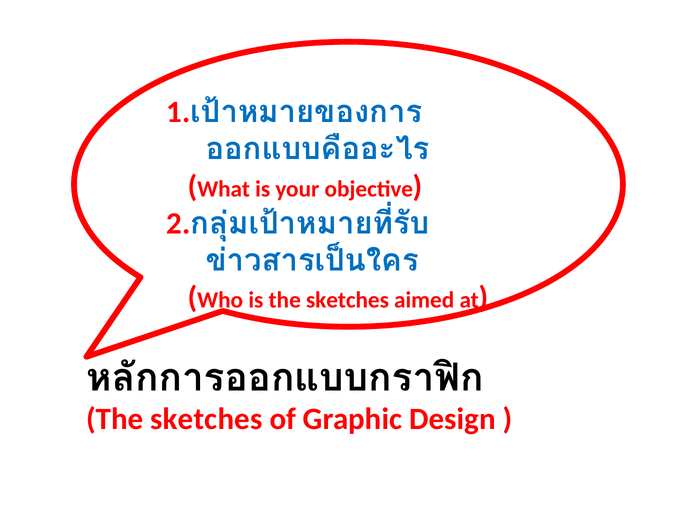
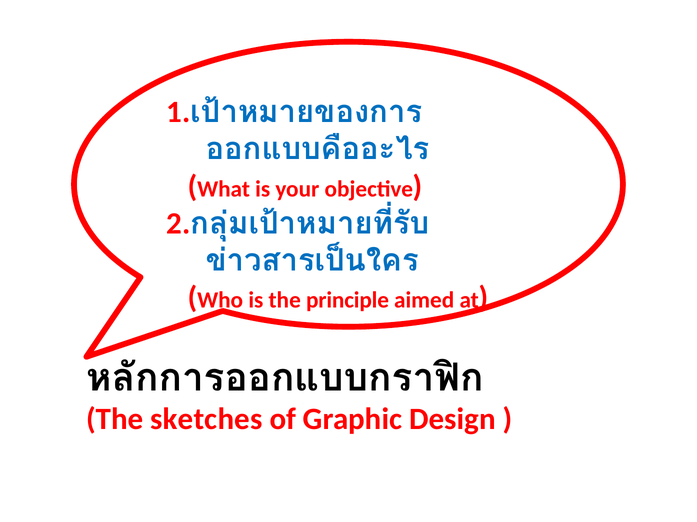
is the sketches: sketches -> principle (347, 301)
